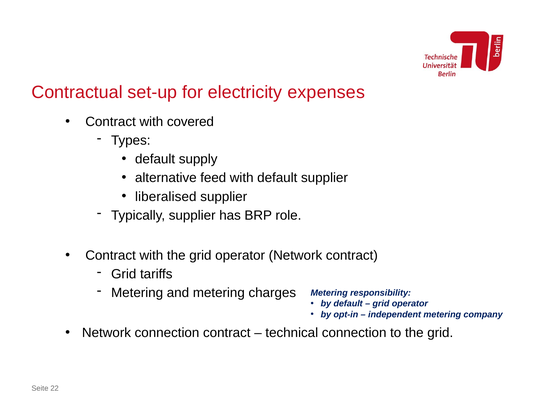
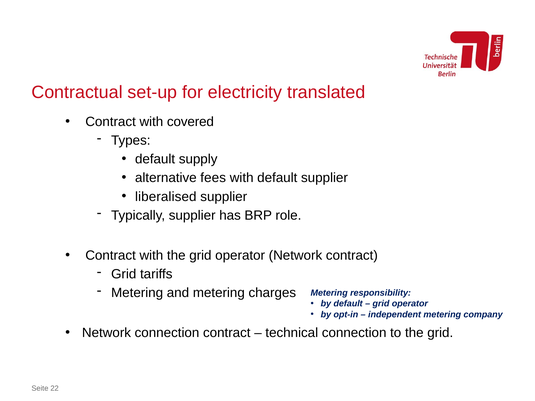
expenses: expenses -> translated (326, 92)
feed: feed -> fees (213, 178)
